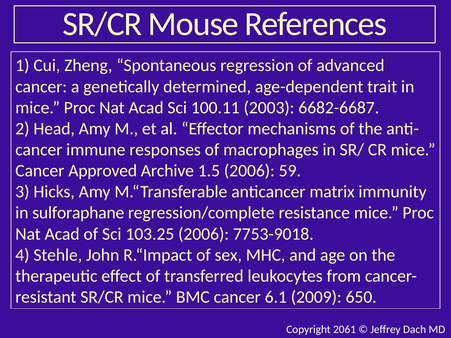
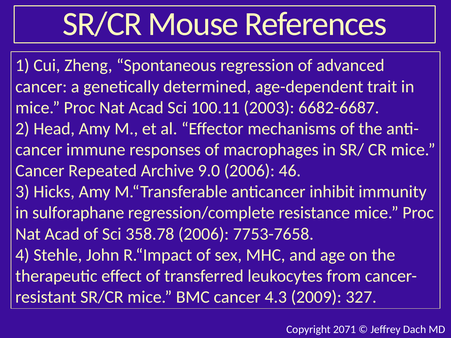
Approved: Approved -> Repeated (103, 171)
1.5: 1.5 -> 9.0 (209, 171)
59: 59 -> 46 (290, 171)
matrix: matrix -> inhibit (332, 192)
103.25: 103.25 -> 358.78 (150, 234)
7753-9018: 7753-9018 -> 7753-7658 (273, 234)
6.1: 6.1 -> 4.3 (276, 297)
650: 650 -> 327 (361, 297)
2061: 2061 -> 2071 (345, 330)
